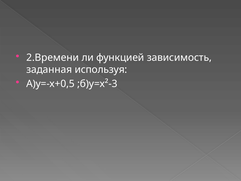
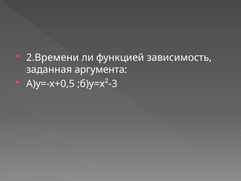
используя: используя -> аргумента (101, 70)
